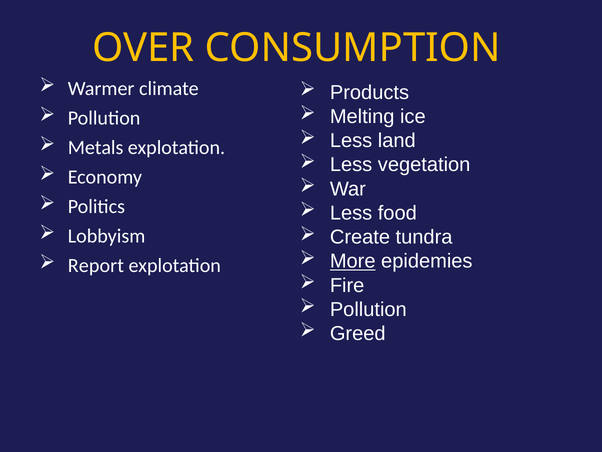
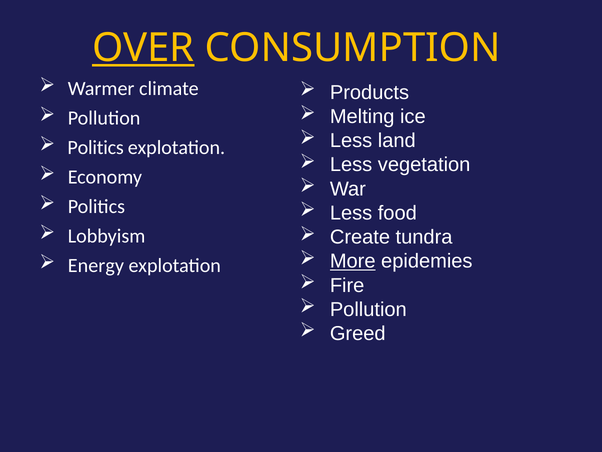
OVER underline: none -> present (143, 48)
Metals: Metals -> Politics (96, 147)
Report: Report -> Energy (96, 265)
